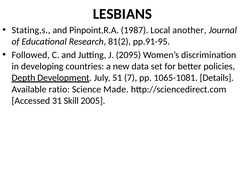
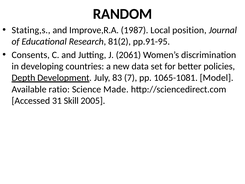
LESBIANS: LESBIANS -> RANDOM (123, 14)
Pinpoint,R.A: Pinpoint,R.A -> Improve,R.A (94, 30)
another: another -> position (189, 30)
Followed: Followed -> Consents (31, 55)
2095: 2095 -> 2061 (128, 55)
51: 51 -> 83 (117, 78)
Details: Details -> Model (217, 78)
